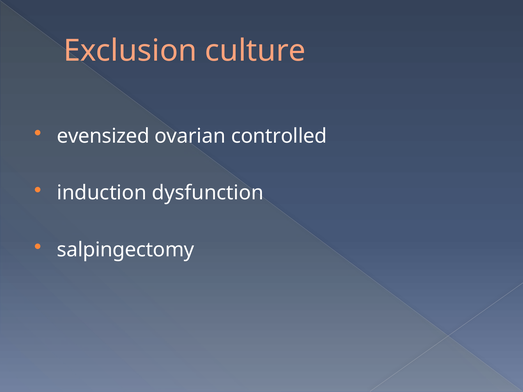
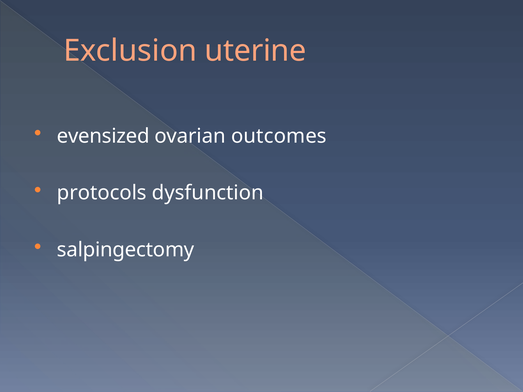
culture: culture -> uterine (256, 51)
controlled: controlled -> outcomes (279, 136)
induction: induction -> protocols (102, 193)
